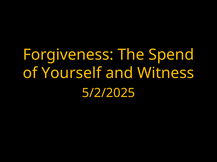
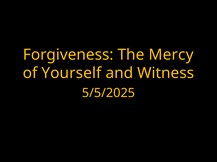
Spend: Spend -> Mercy (171, 55)
5/2/2025: 5/2/2025 -> 5/5/2025 (109, 93)
